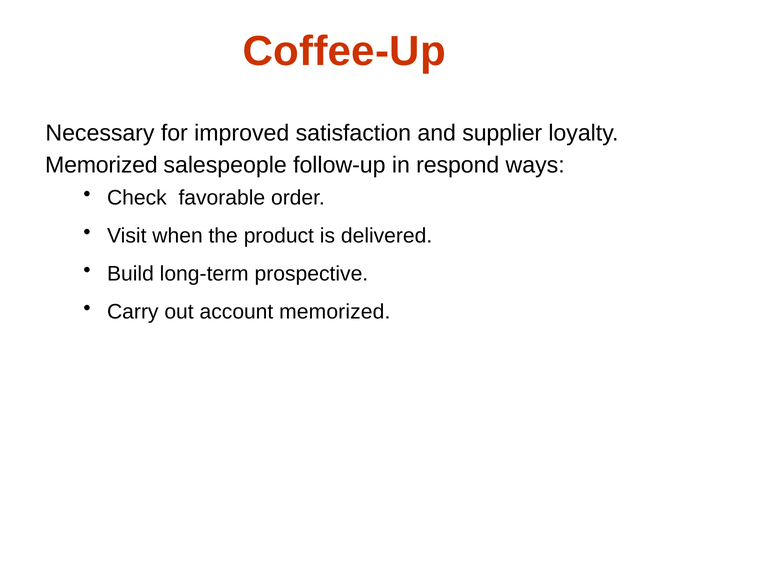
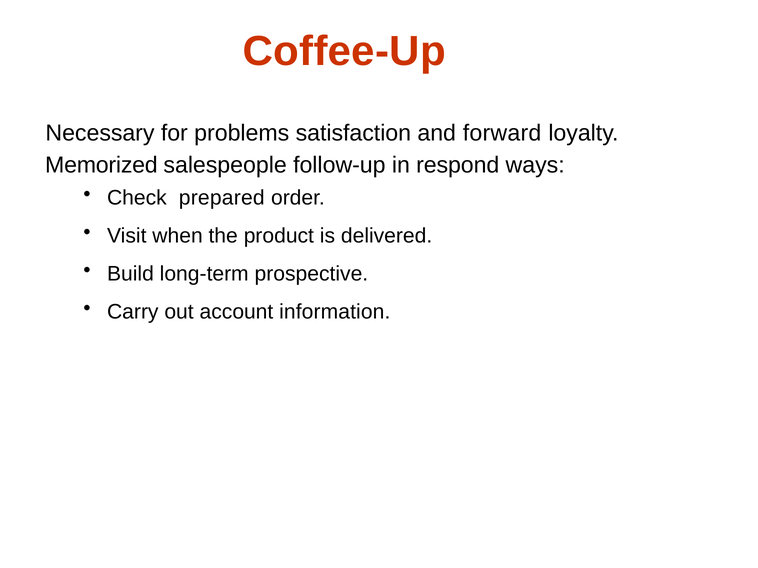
improved: improved -> problems (242, 133)
supplier: supplier -> forward (502, 133)
favorable: favorable -> prepared (222, 198)
account memorized: memorized -> information (335, 312)
